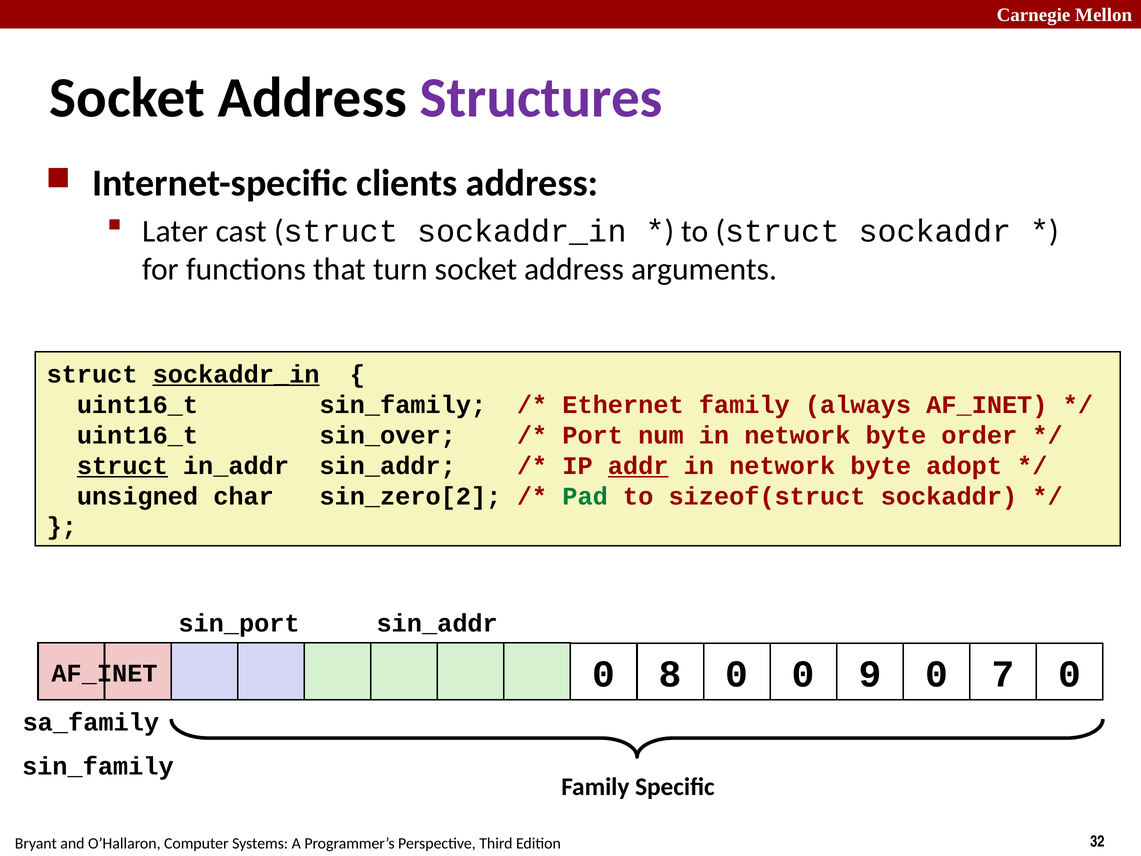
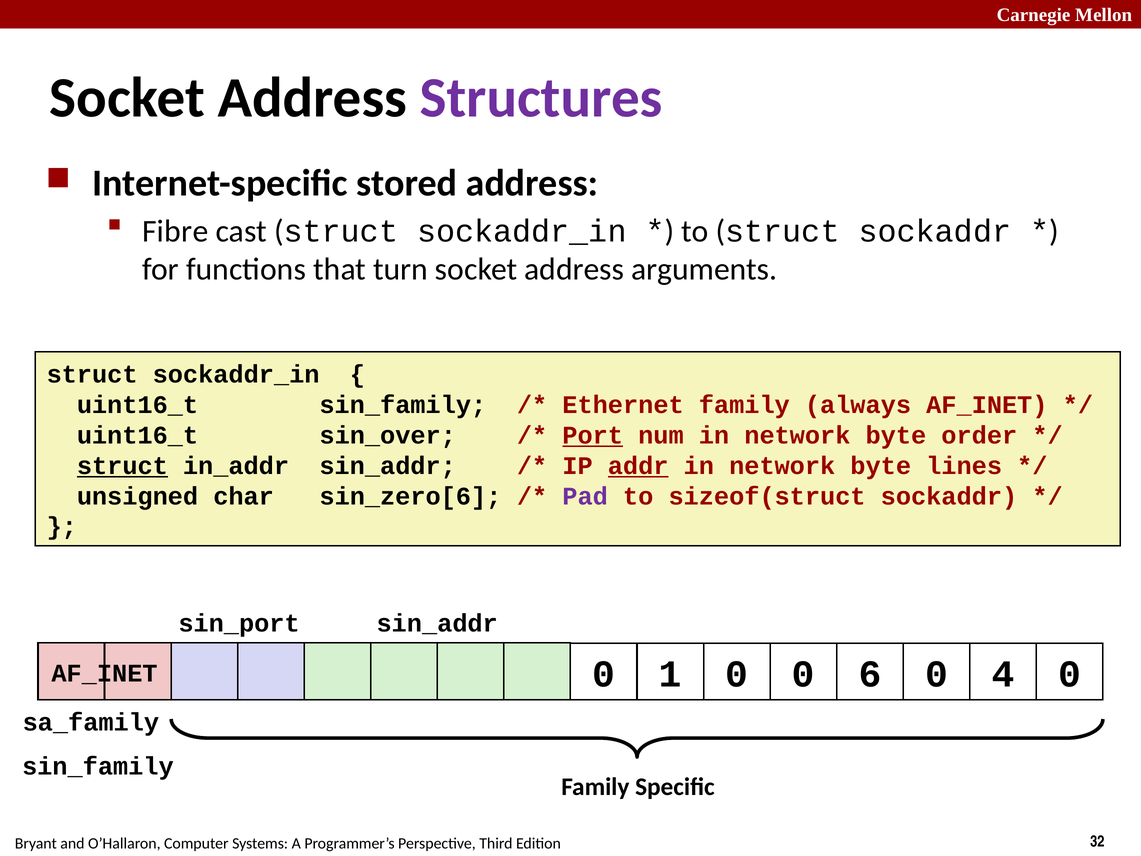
clients: clients -> stored (407, 183)
Later: Later -> Fibre (175, 231)
sockaddr_in underline: present -> none (236, 374)
Port underline: none -> present (593, 435)
adopt: adopt -> lines (964, 466)
sin_zero[2: sin_zero[2 -> sin_zero[6 (410, 496)
Pad colour: green -> purple (585, 496)
8: 8 -> 1 (670, 674)
9: 9 -> 6 (870, 674)
7: 7 -> 4 (1003, 674)
